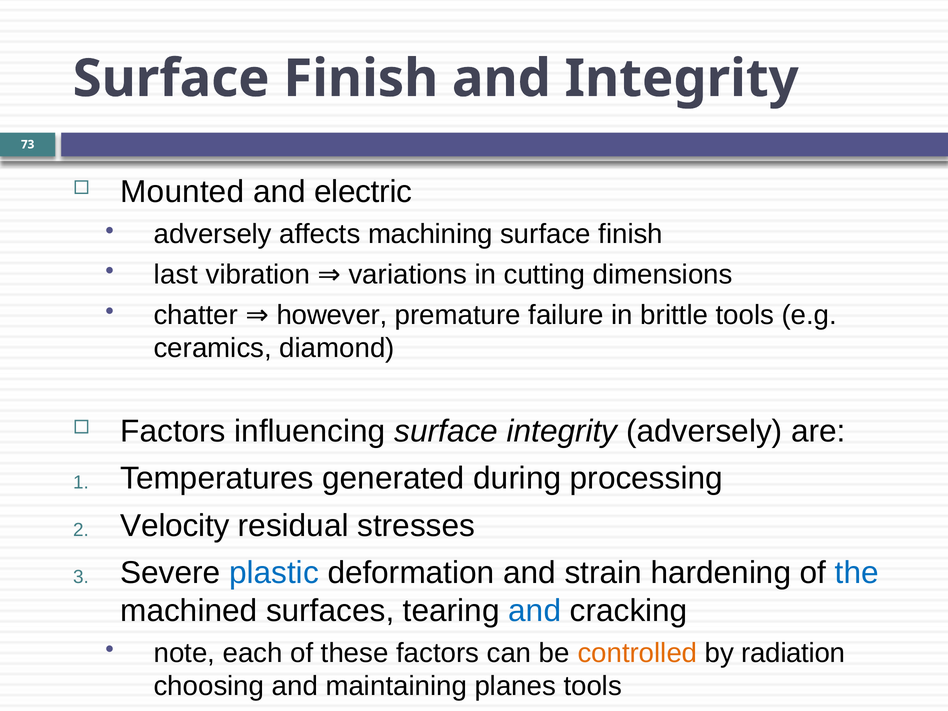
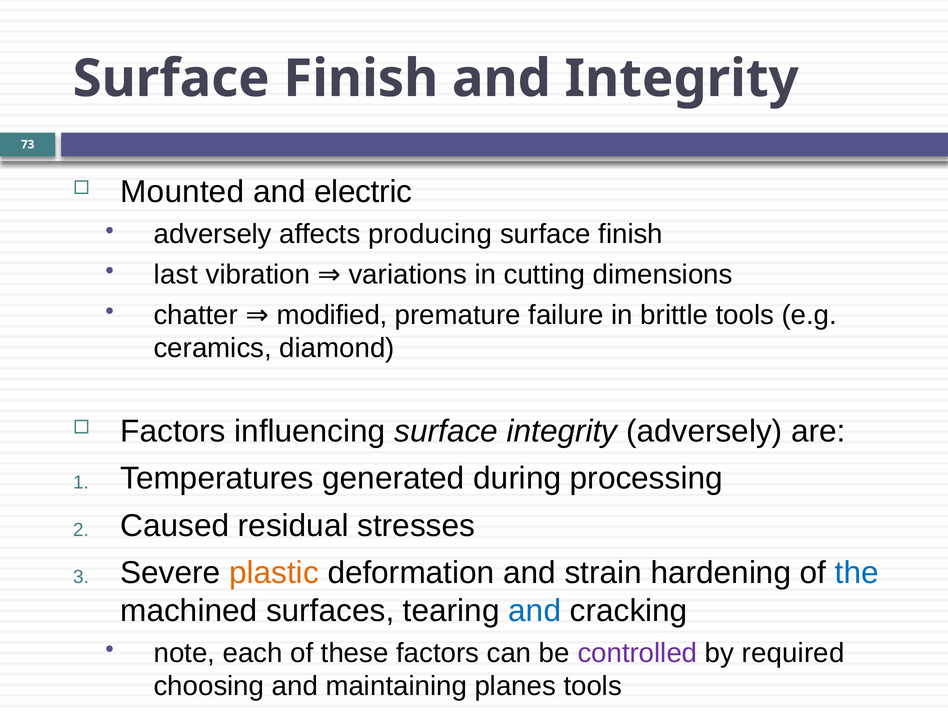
machining: machining -> producing (430, 234)
however: however -> modified (332, 315)
Velocity: Velocity -> Caused (175, 526)
plastic colour: blue -> orange (274, 573)
controlled colour: orange -> purple (637, 653)
radiation: radiation -> required (793, 653)
